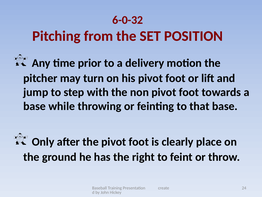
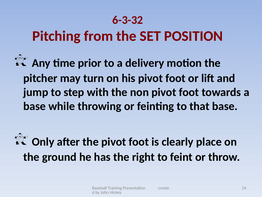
6-0-32: 6-0-32 -> 6-3-32 (128, 20)
